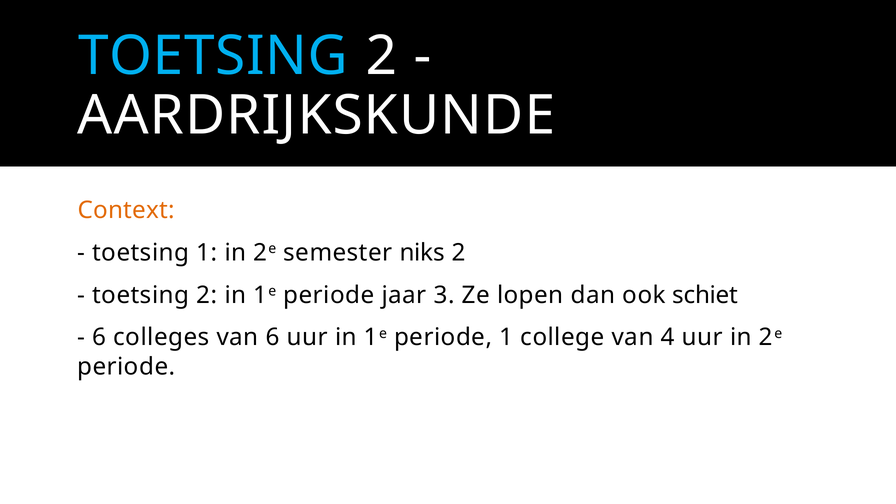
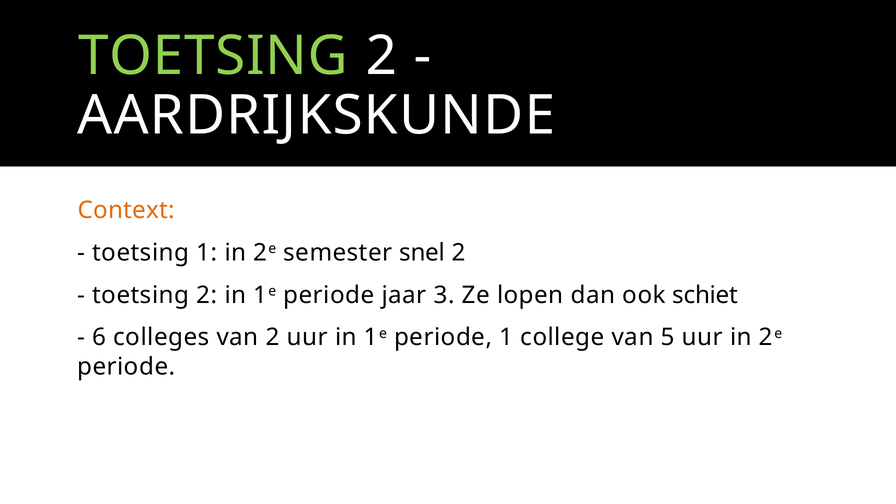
TOETSING colour: light blue -> light green (213, 56)
niks: niks -> snel (422, 253)
van 6: 6 -> 2 (273, 337)
4: 4 -> 5 (668, 337)
